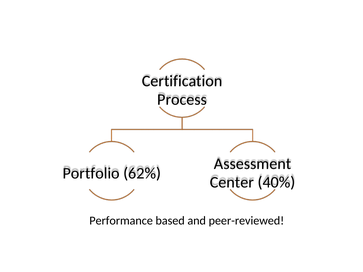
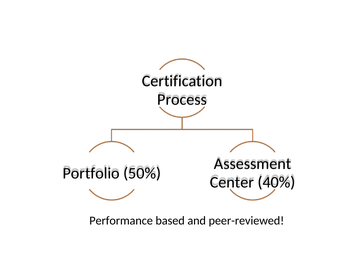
62%: 62% -> 50% (142, 174)
